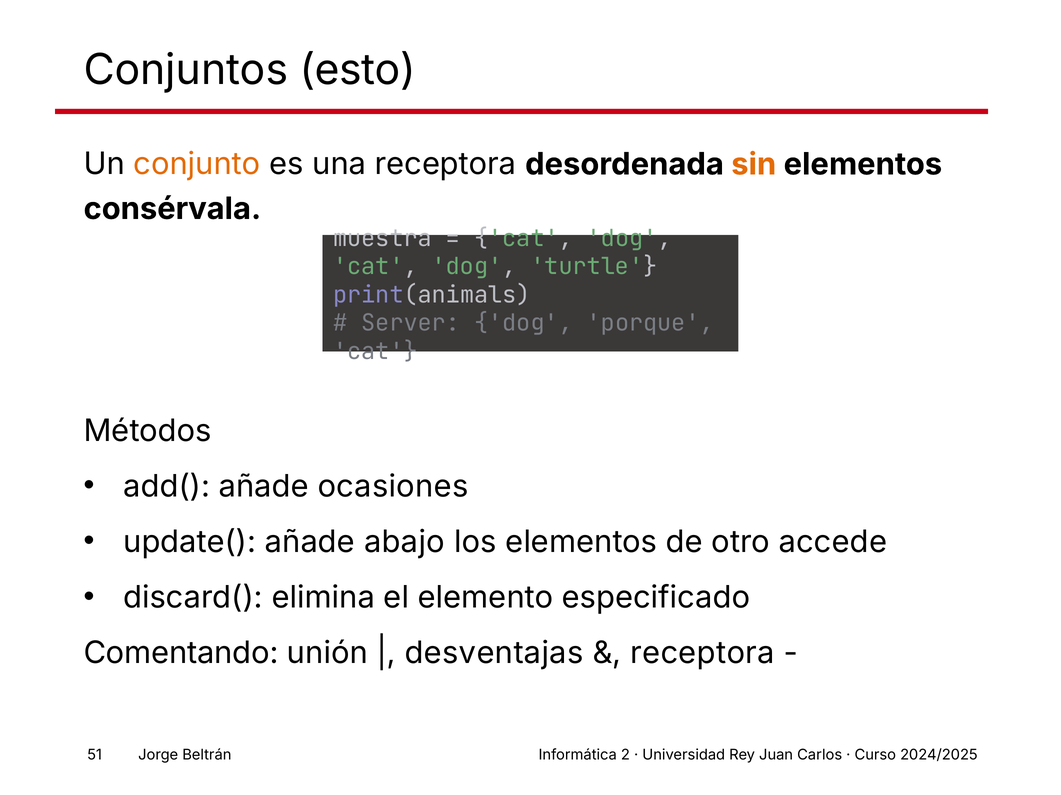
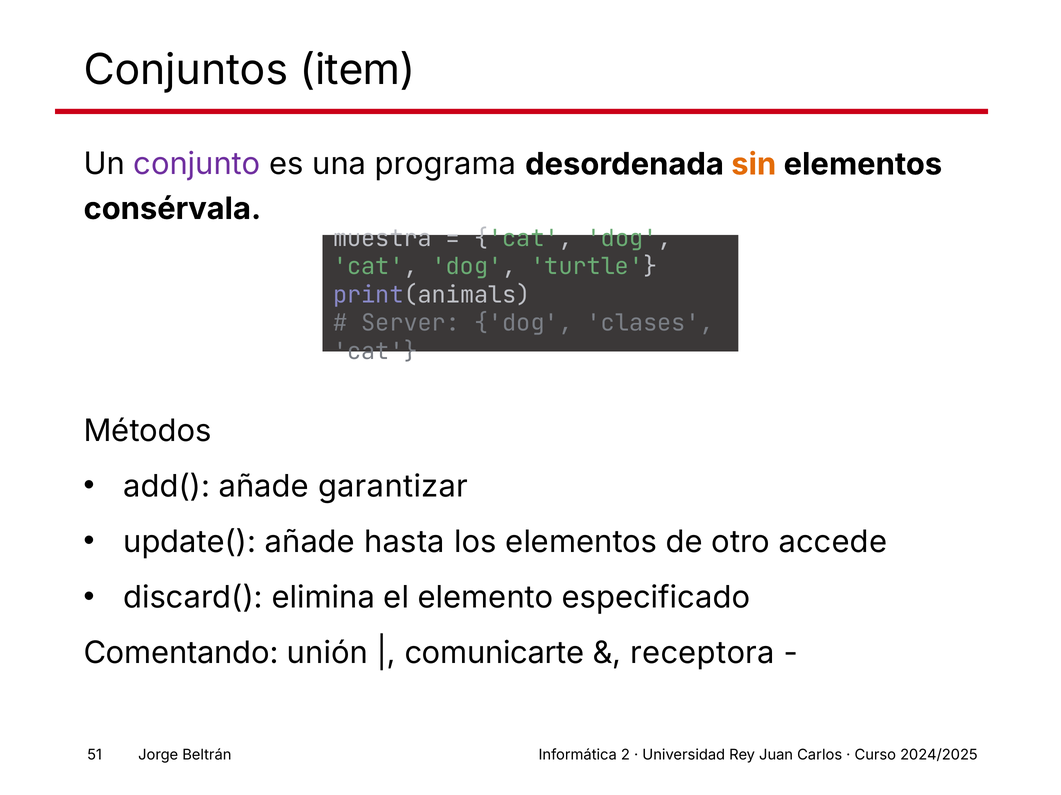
esto: esto -> item (358, 70)
conjunto colour: orange -> purple (197, 164)
una receptora: receptora -> programa (446, 164)
porque: porque -> clases (650, 323)
ocasiones: ocasiones -> garantizar (393, 487)
abajo: abajo -> hasta (404, 543)
desventajas: desventajas -> comunicarte (494, 654)
